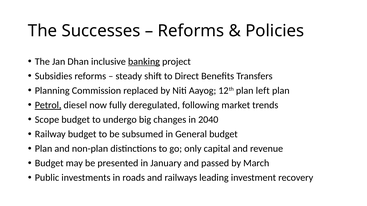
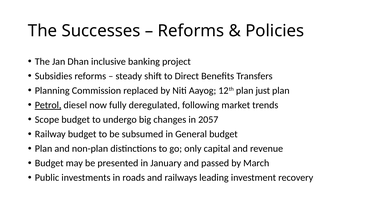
banking underline: present -> none (144, 62)
left: left -> just (263, 91)
2040: 2040 -> 2057 (208, 120)
